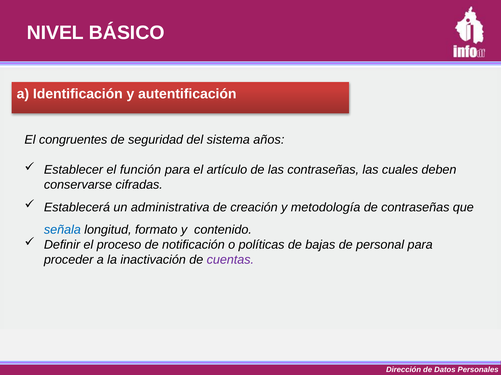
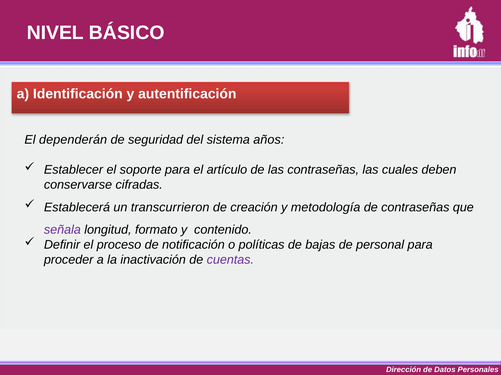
congruentes: congruentes -> dependerán (73, 140)
función: función -> soporte (141, 170)
administrativa: administrativa -> transcurrieron (170, 208)
señala colour: blue -> purple (62, 230)
